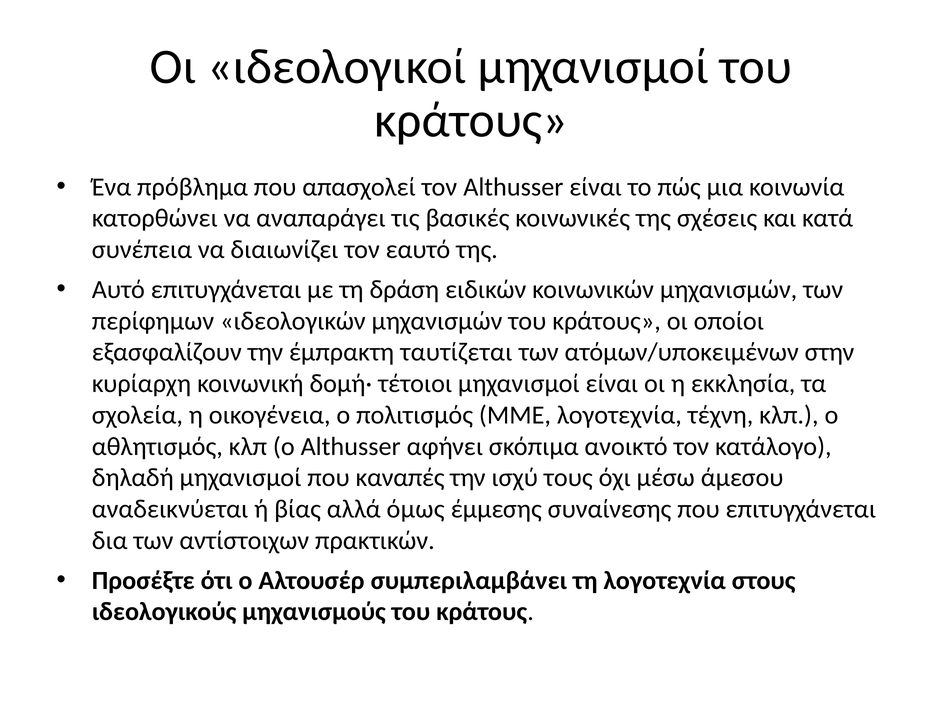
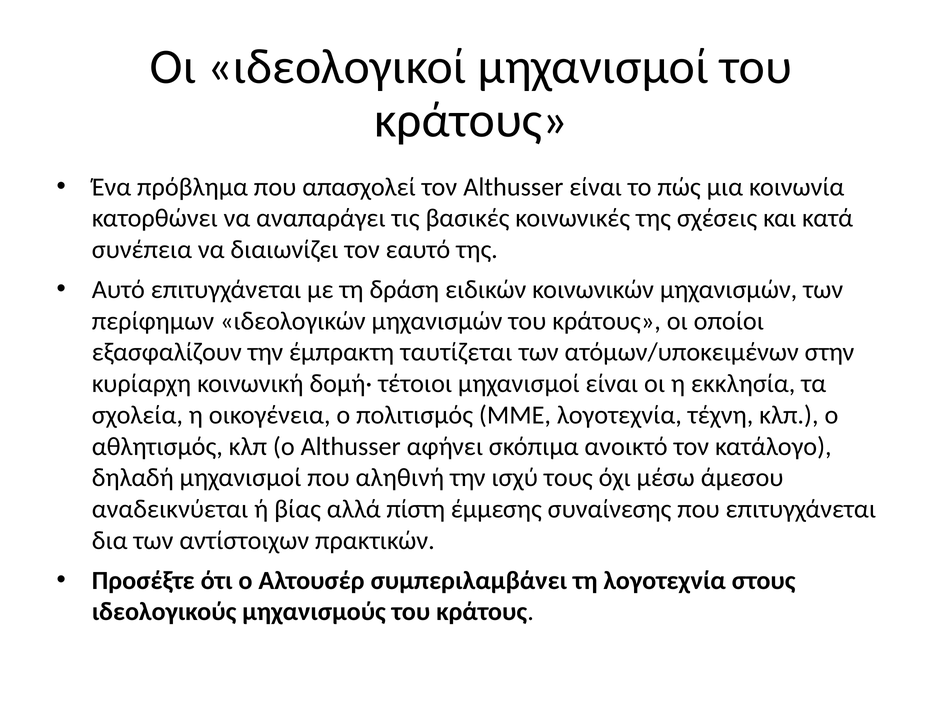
καναπές: καναπές -> αληθινή (400, 478)
όμως: όμως -> πίστη (416, 510)
